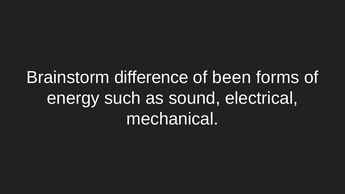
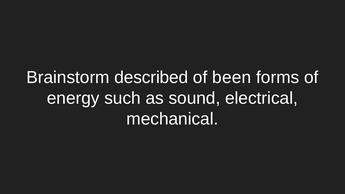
difference: difference -> described (151, 78)
